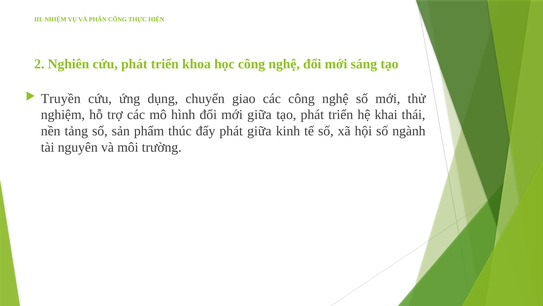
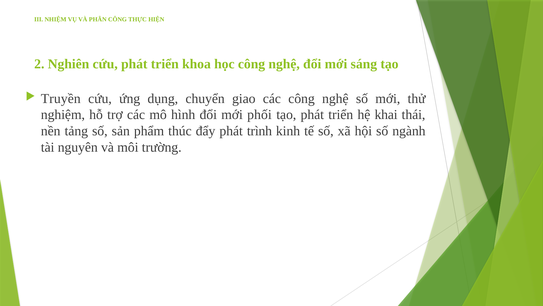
mới giữa: giữa -> phối (259, 115)
phát giữa: giữa -> trình (259, 131)
